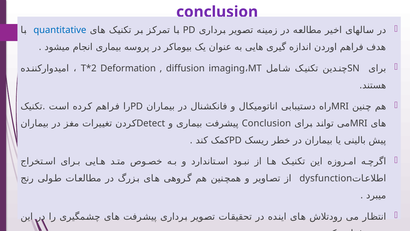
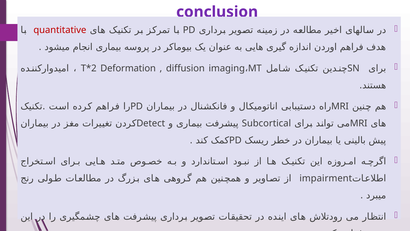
quantitative colour: blue -> red (60, 30)
Conclusion: Conclusion -> Subcortical (266, 123)
dysfunction: dysfunction -> impairment (326, 178)
